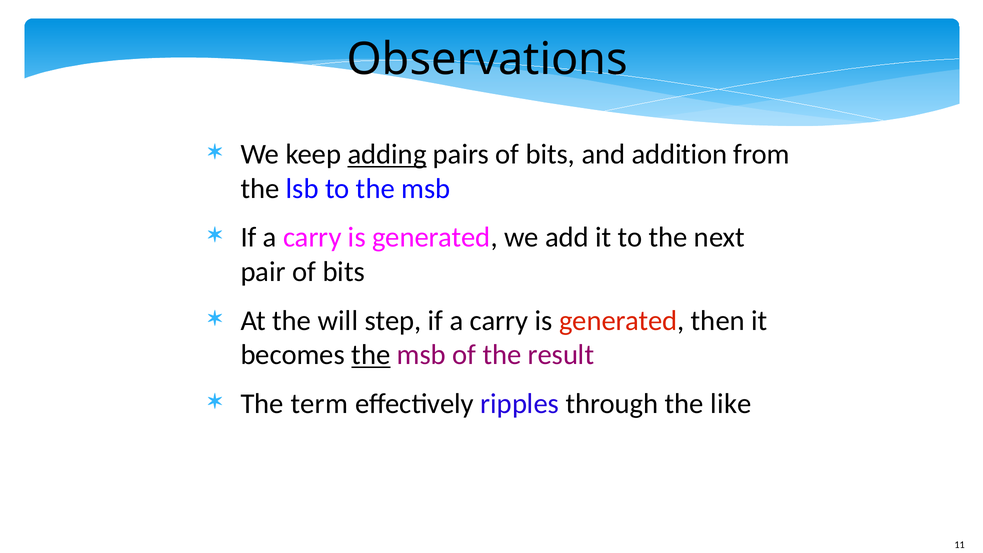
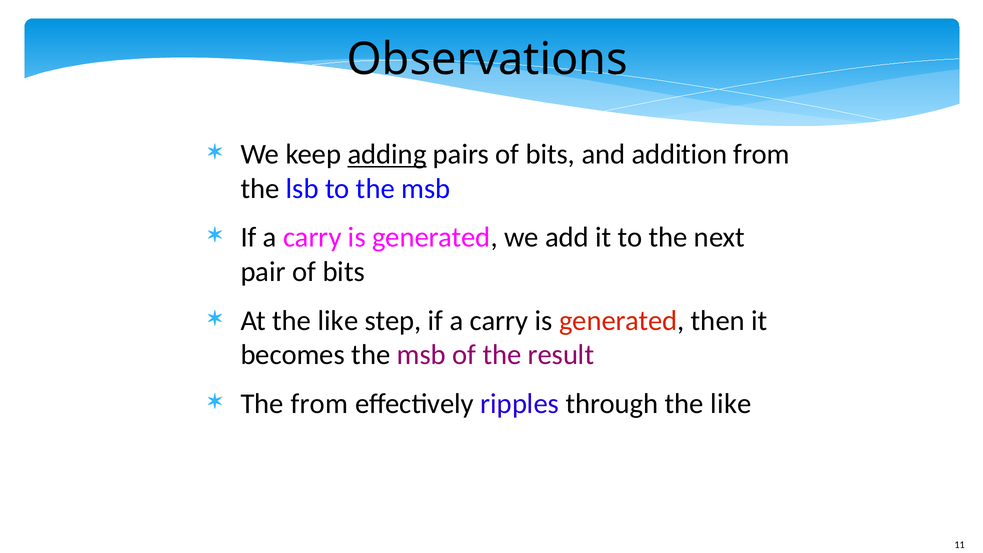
At the will: will -> like (338, 321)
the underline: present -> none (371, 355)
The term: term -> from (319, 404)
